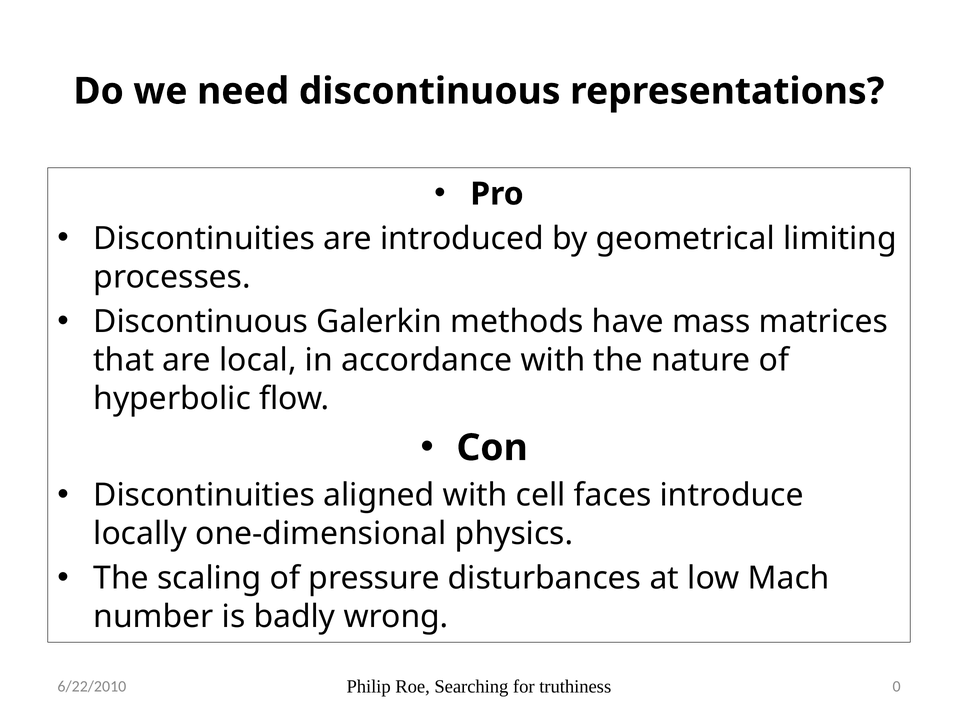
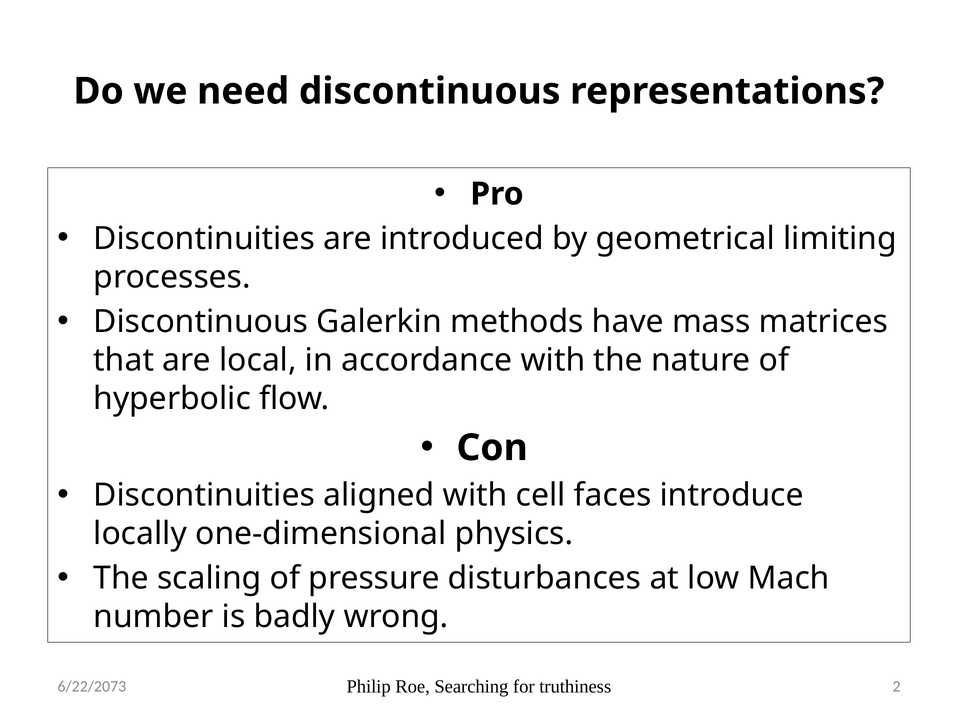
0: 0 -> 2 (897, 686)
6/22/2010: 6/22/2010 -> 6/22/2073 (92, 686)
